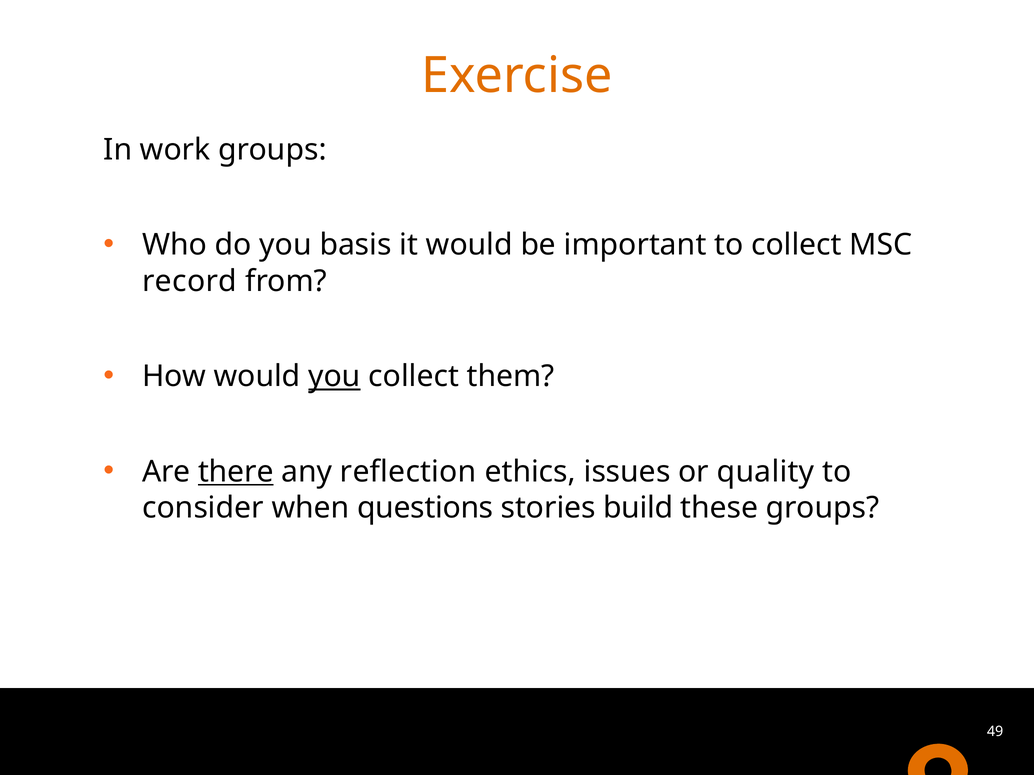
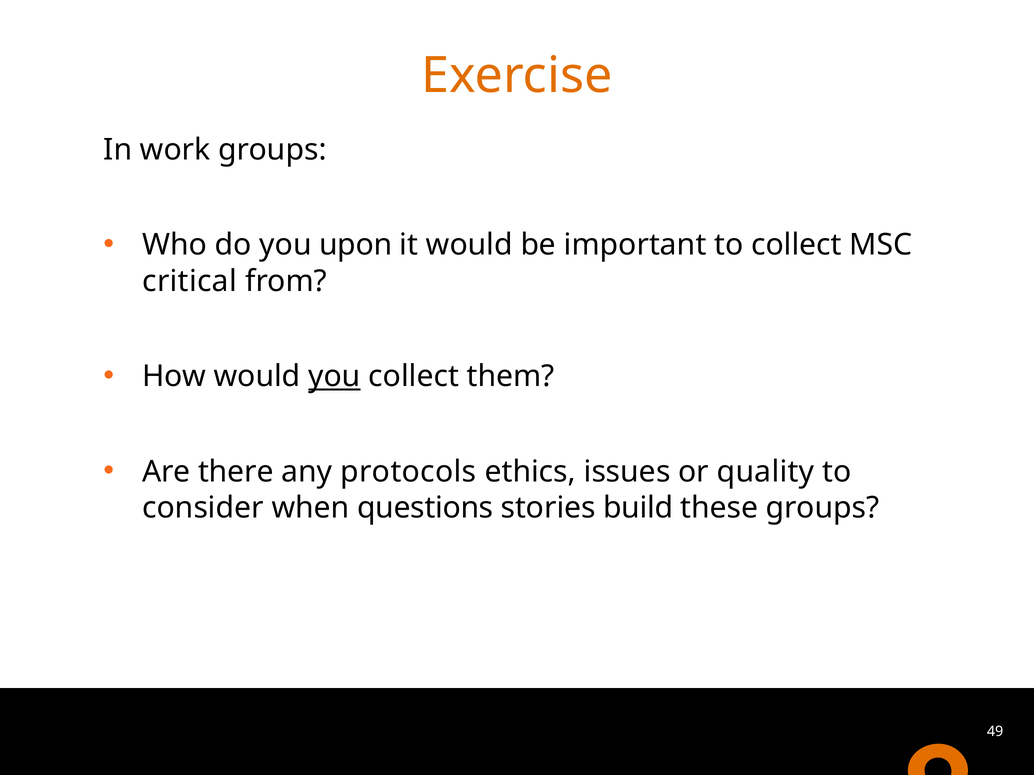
basis: basis -> upon (356, 245)
record: record -> critical (190, 281)
there underline: present -> none (236, 472)
reflection: reflection -> protocols (408, 472)
